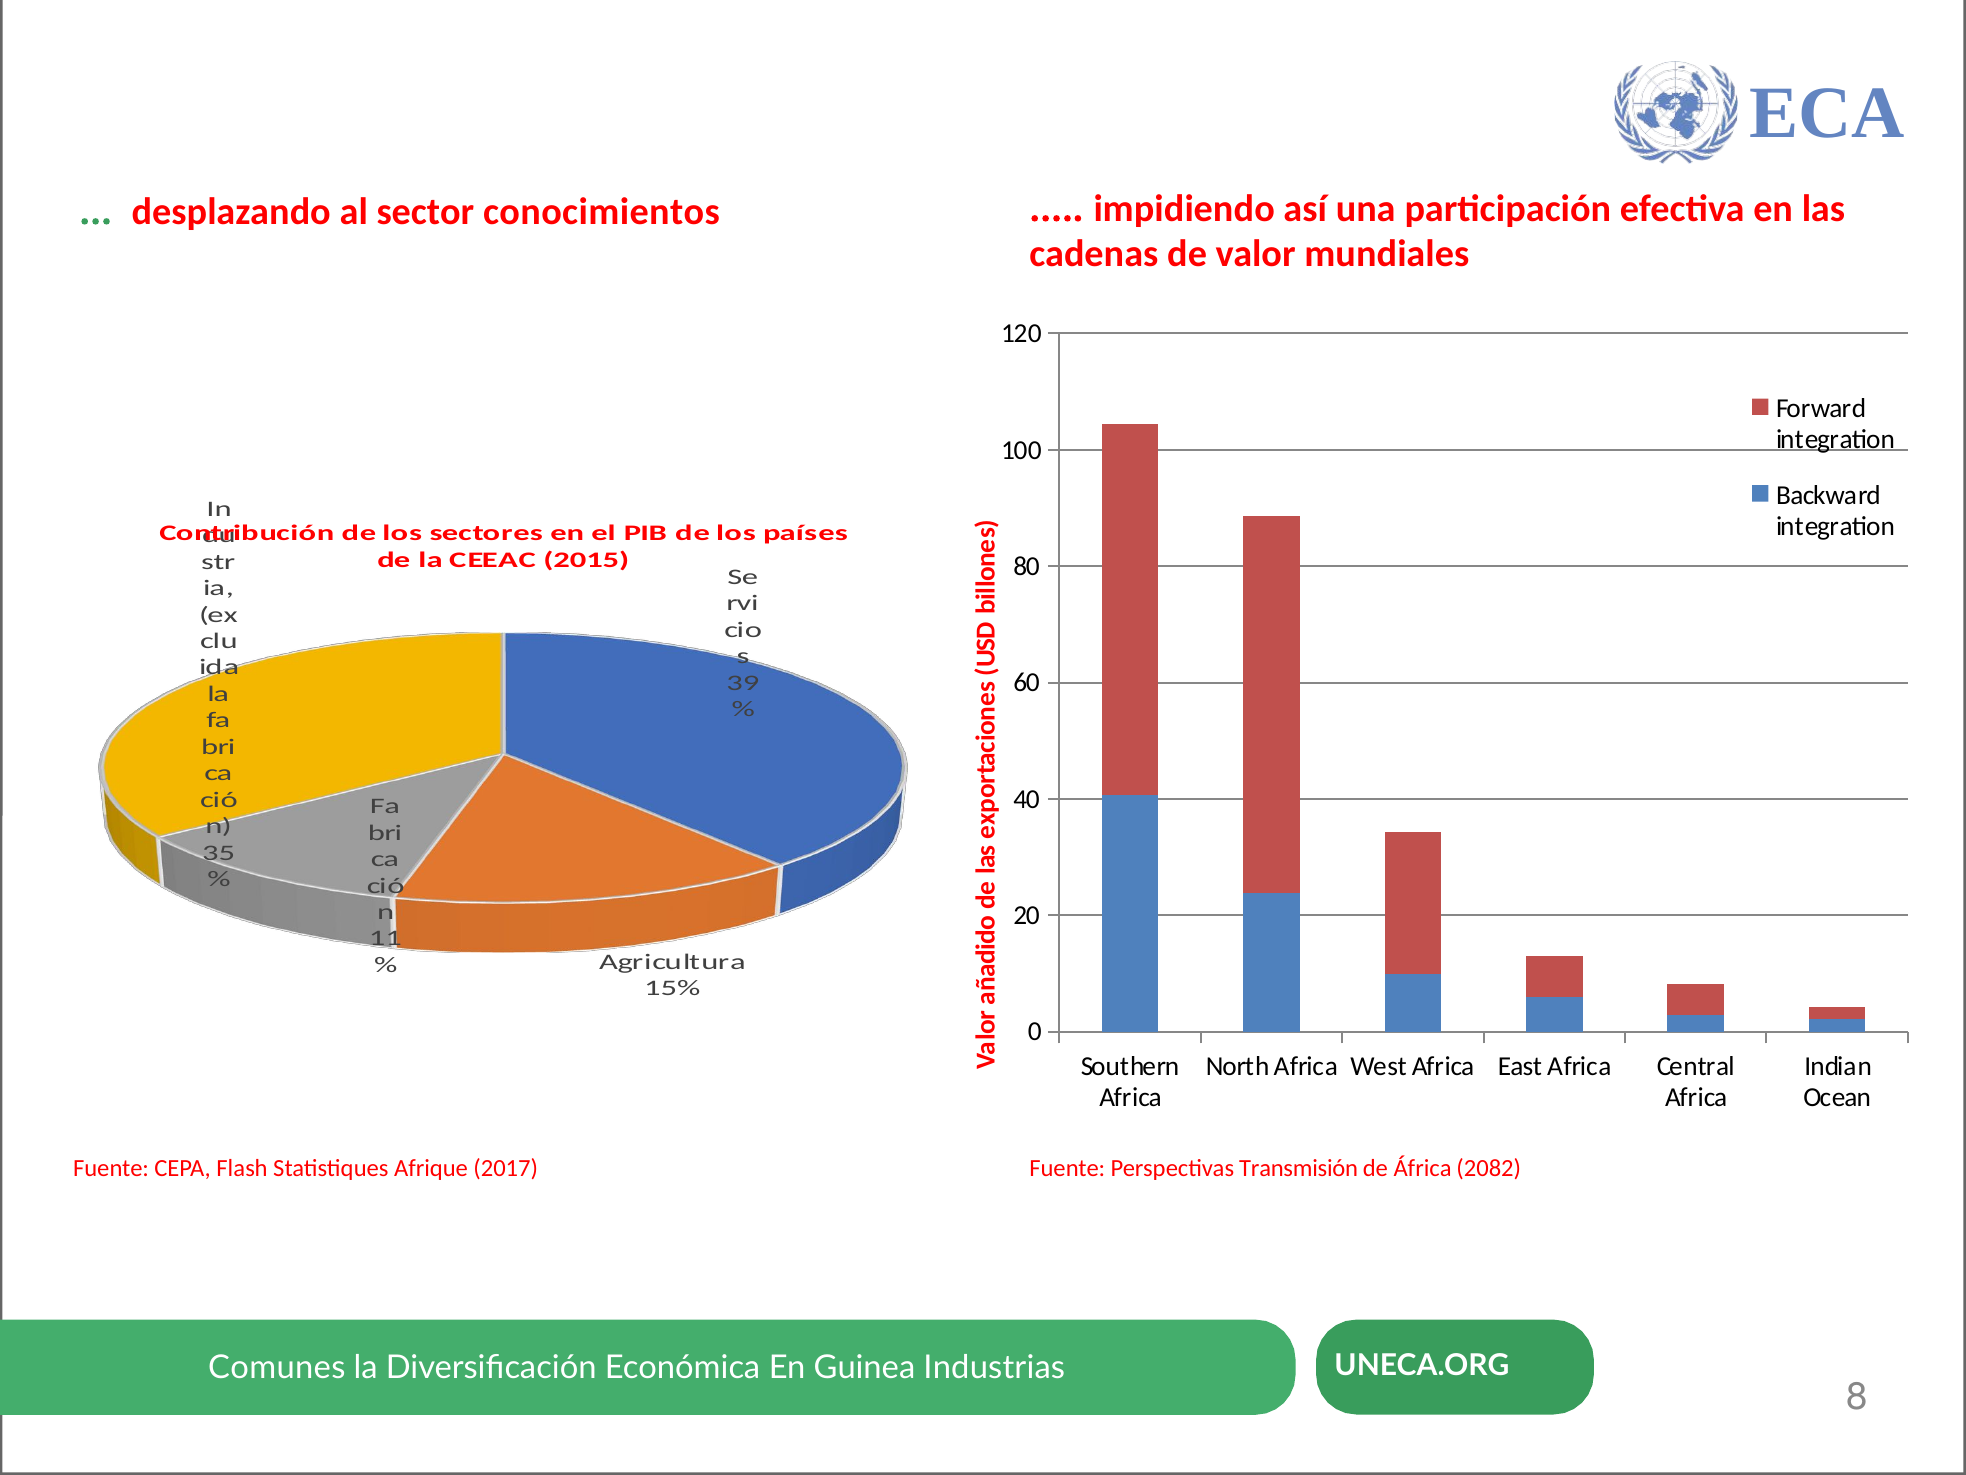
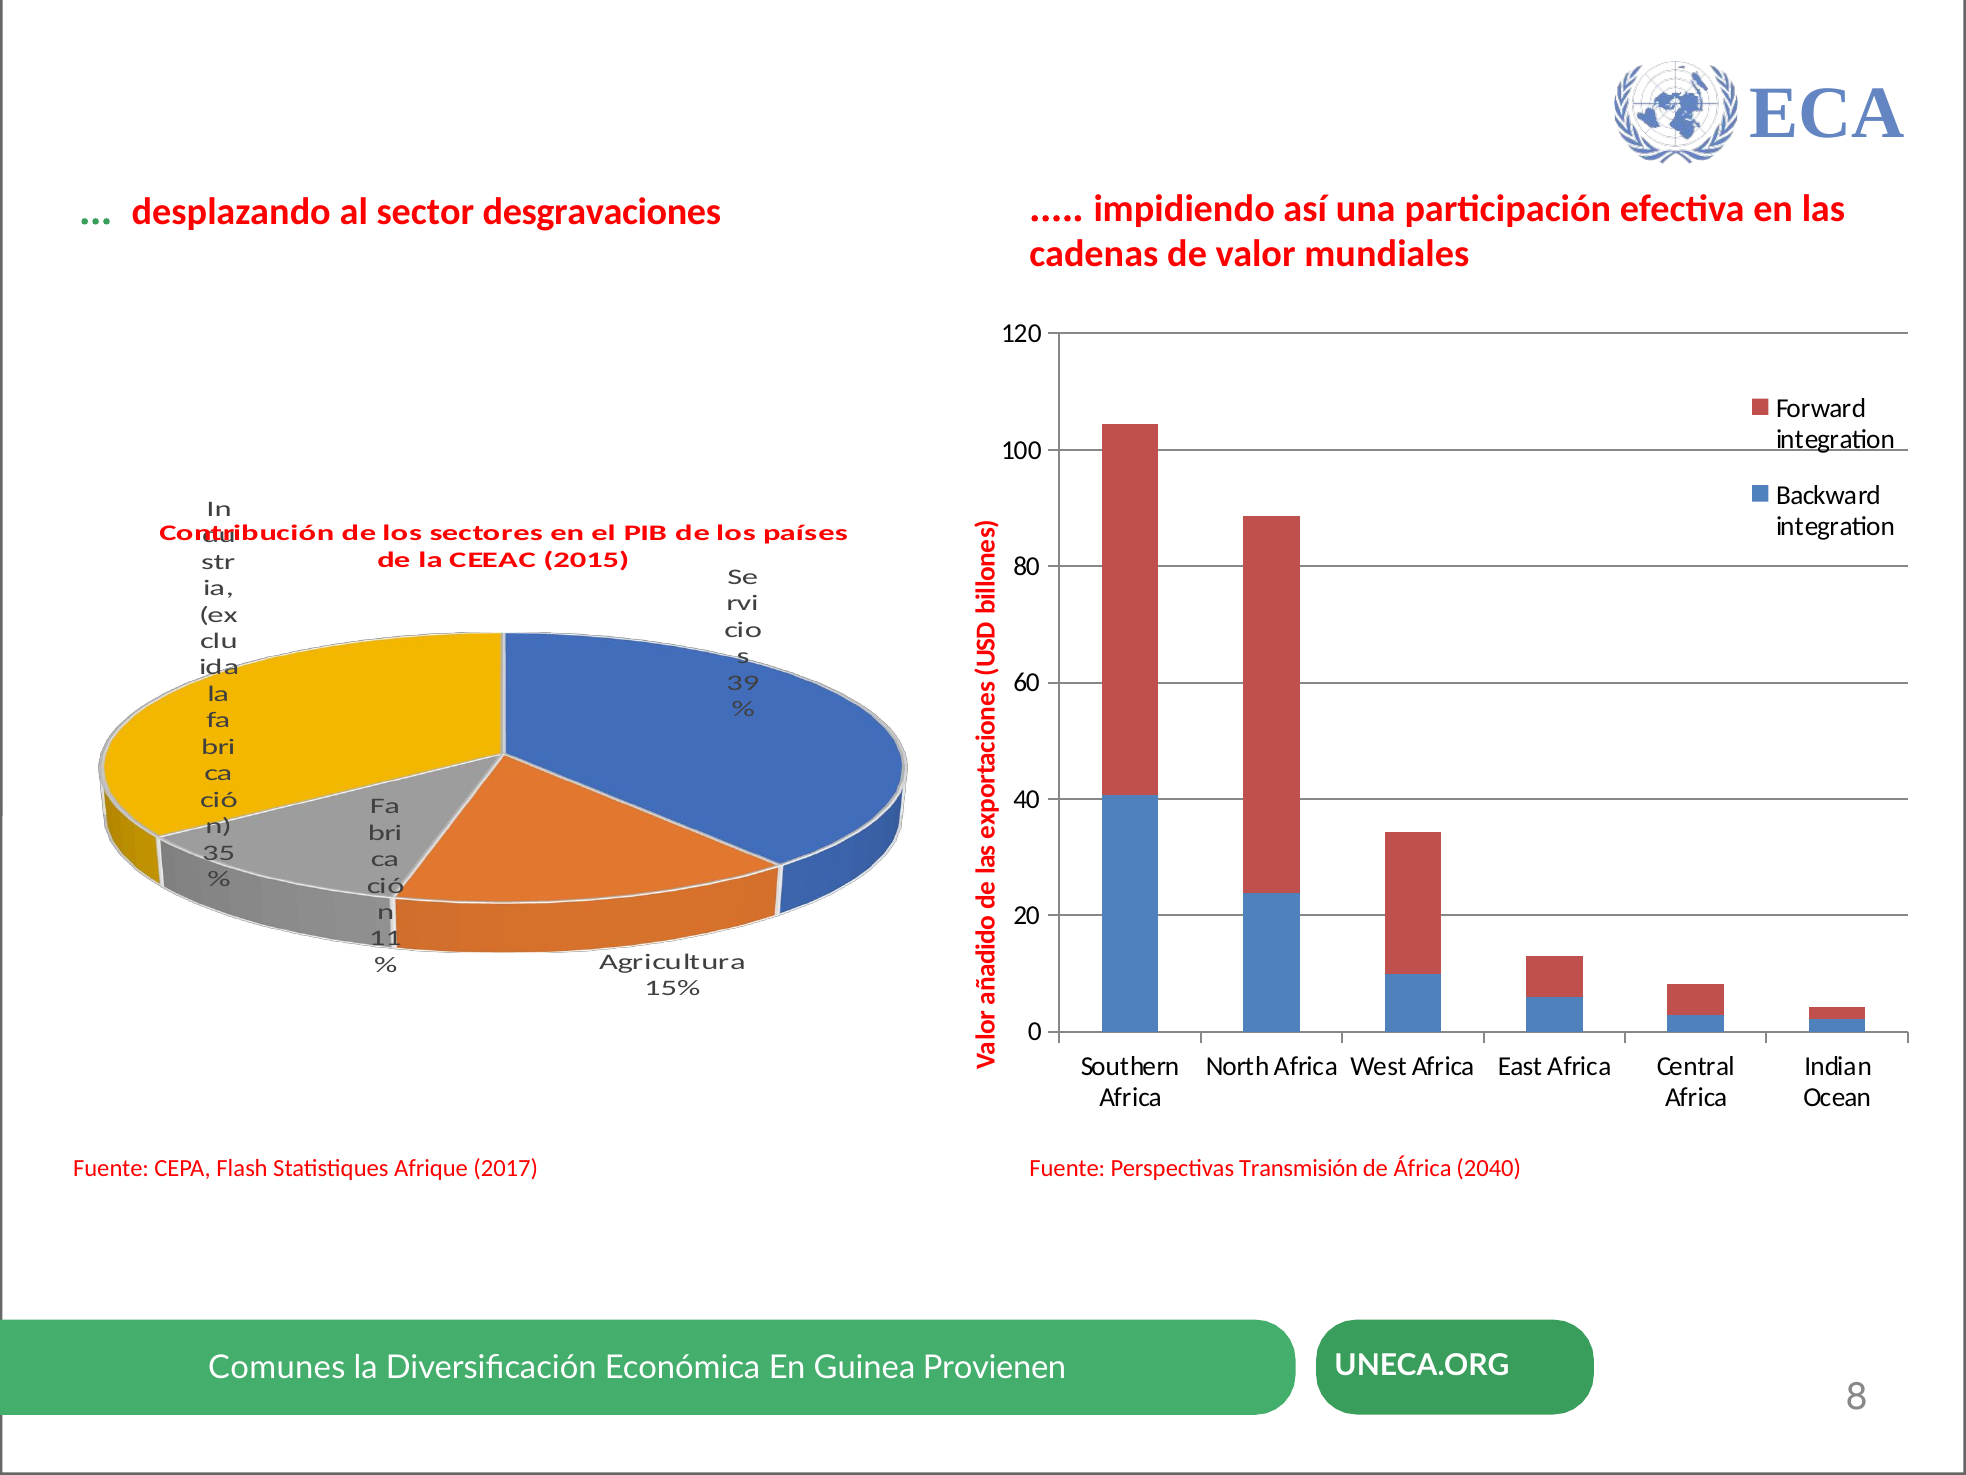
conocimientos: conocimientos -> desgravaciones (602, 211)
2082: 2082 -> 2040 (1489, 1168)
Industrias: Industrias -> Provienen (995, 1367)
